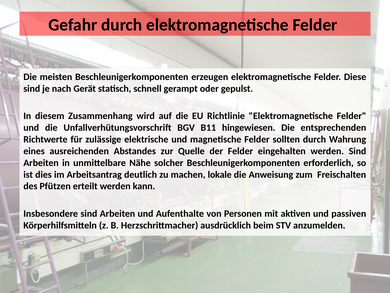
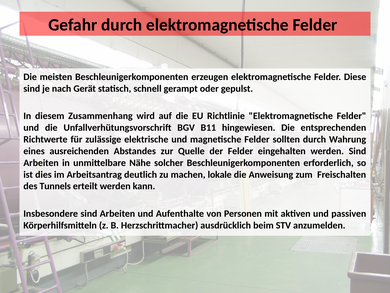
Pfützen: Pfützen -> Tunnels (55, 186)
